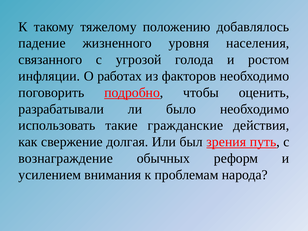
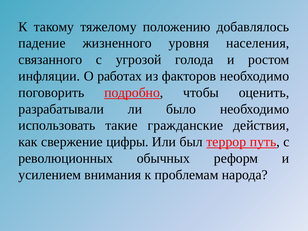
долгая: долгая -> цифры (127, 142)
зрения: зрения -> террор (226, 142)
вознаграждение: вознаграждение -> революционных (66, 158)
